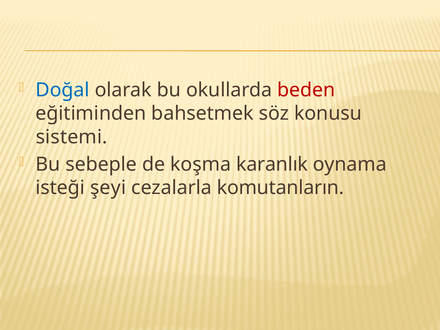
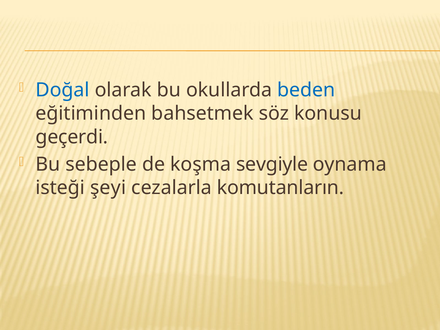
beden colour: red -> blue (306, 90)
sistemi: sistemi -> geçerdi (72, 137)
karanlık: karanlık -> sevgiyle (272, 164)
